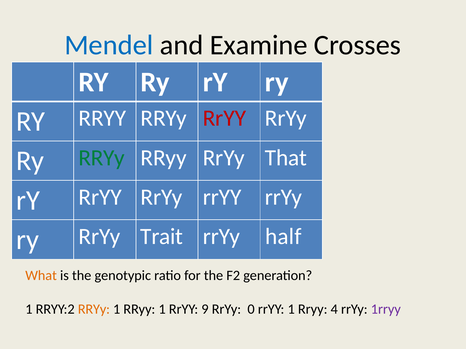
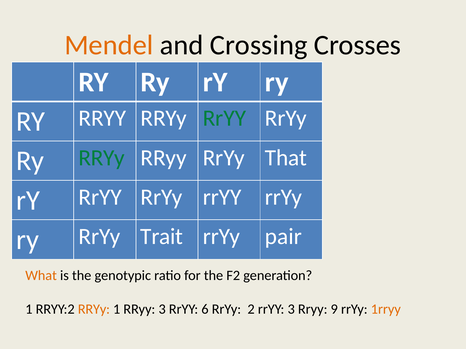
Mendel colour: blue -> orange (109, 45)
Examine: Examine -> Crossing (259, 45)
RrYY colour: red -> green (224, 118)
half: half -> pair (283, 237)
1 RRyy 1: 1 -> 3 (162, 310)
9: 9 -> 6 (205, 310)
0: 0 -> 2 (251, 310)
1: 1 -> 3 (291, 310)
4: 4 -> 9 (334, 310)
1rryy colour: purple -> orange (386, 310)
